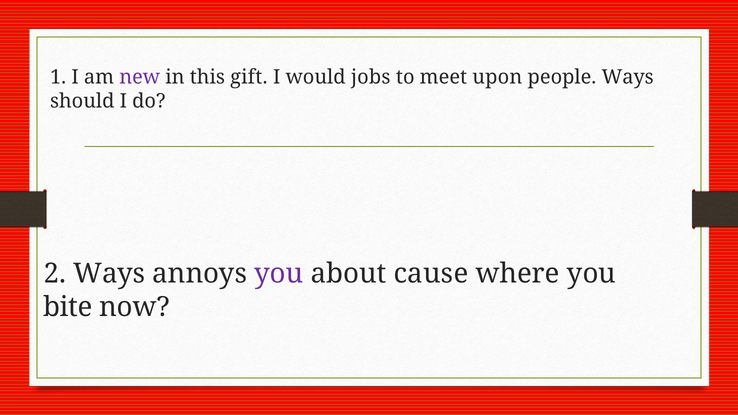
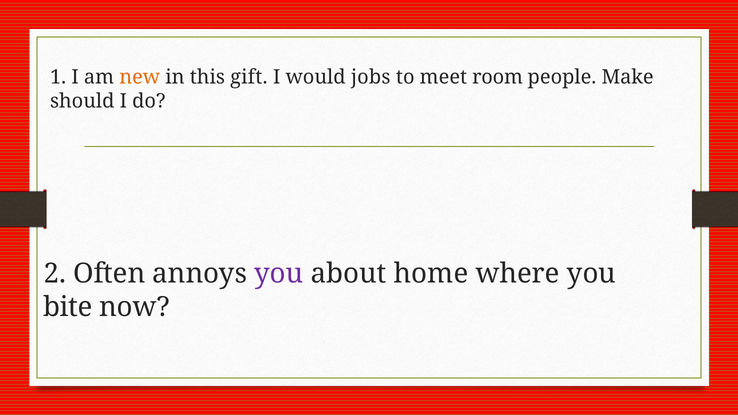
new colour: purple -> orange (140, 77)
upon: upon -> room (498, 77)
people Ways: Ways -> Make (628, 77)
2 Ways: Ways -> Often (109, 274)
cause: cause -> home (431, 274)
